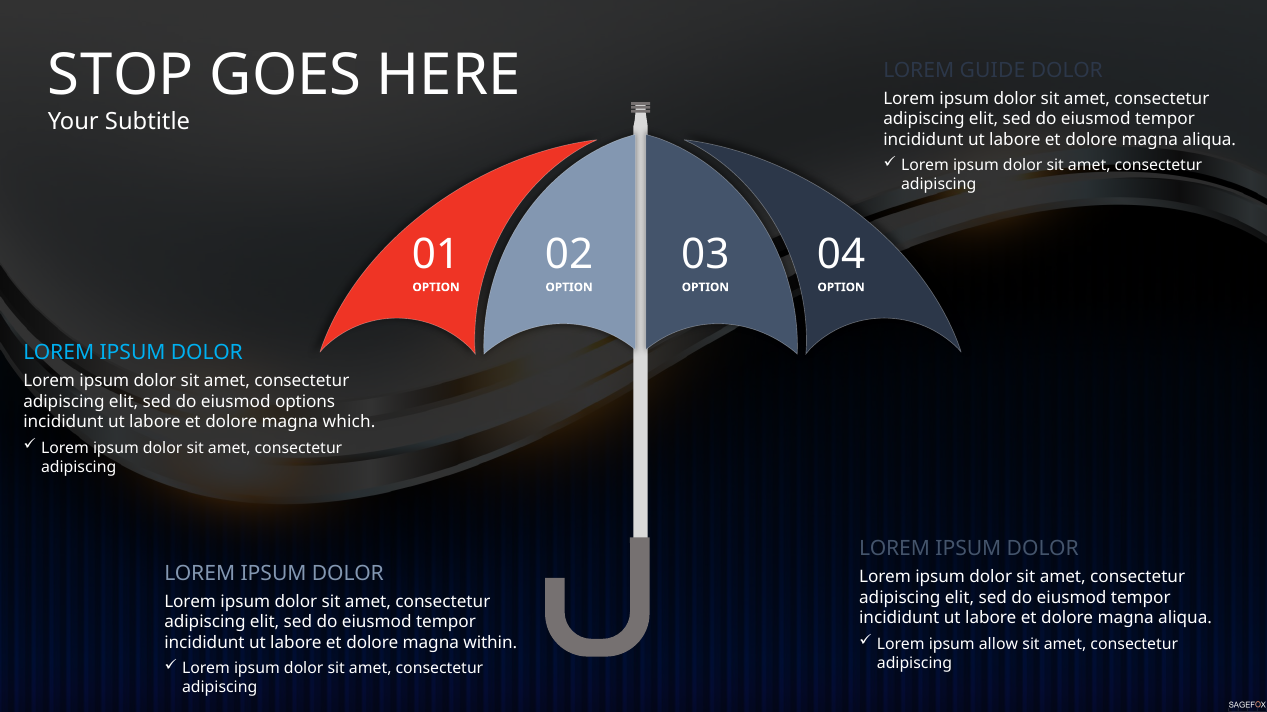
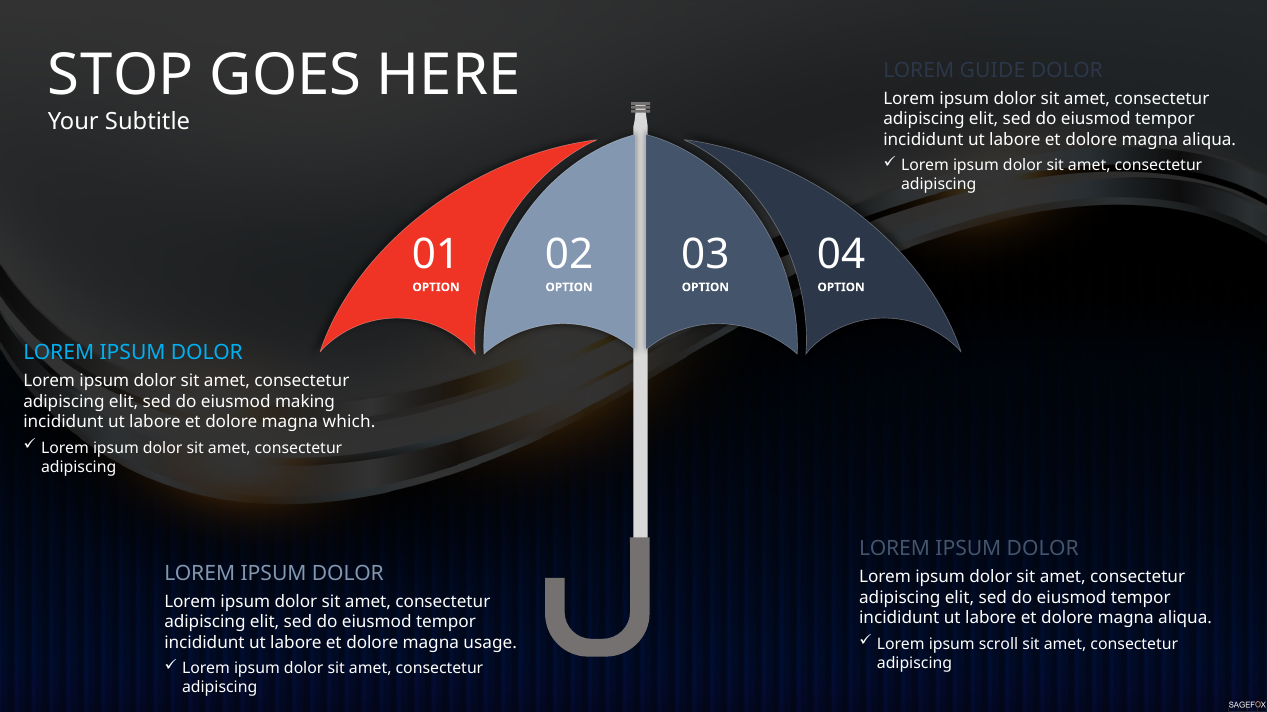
options: options -> making (305, 402)
allow: allow -> scroll (998, 645)
within: within -> usage (490, 643)
